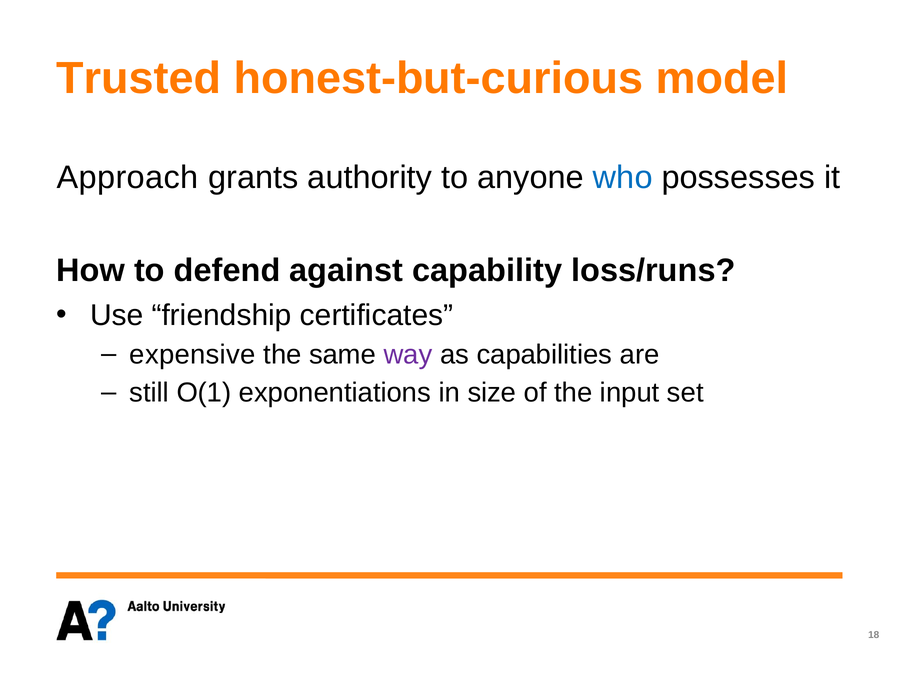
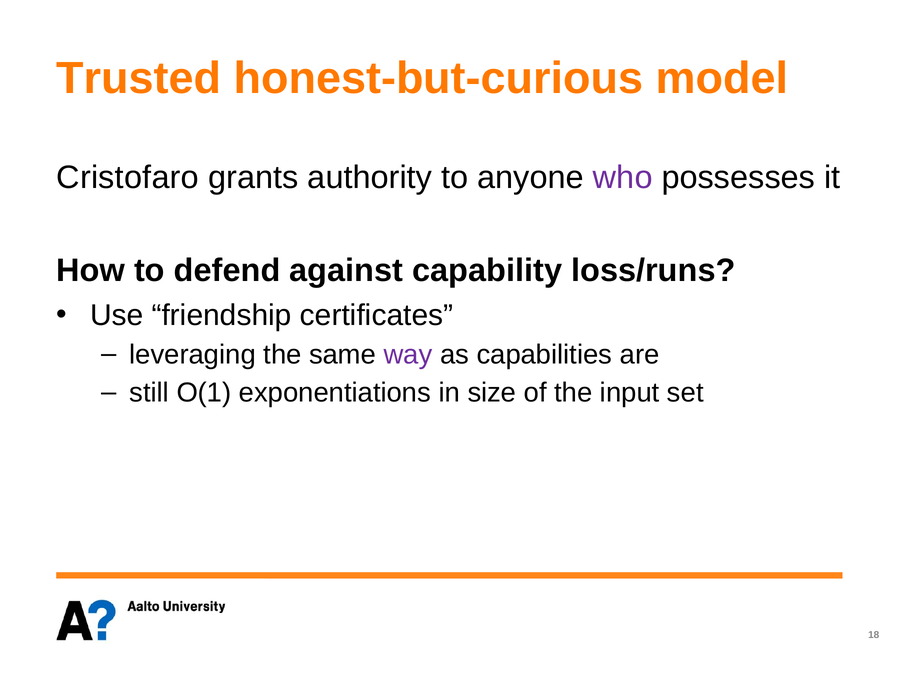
Approach: Approach -> Cristofaro (128, 178)
who colour: blue -> purple (623, 178)
expensive: expensive -> leveraging (193, 355)
